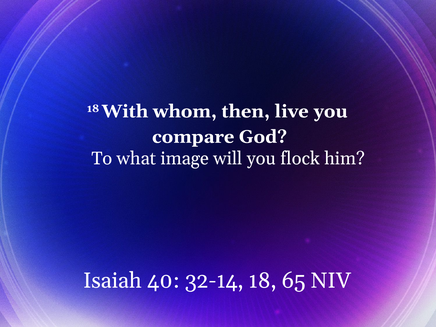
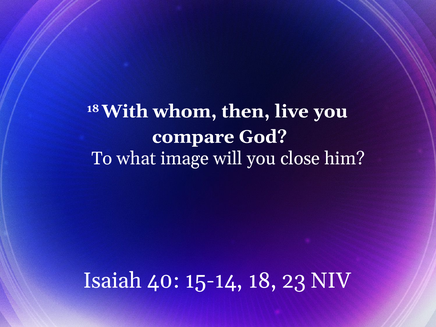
flock: flock -> close (300, 159)
32-14: 32-14 -> 15-14 (214, 281)
65: 65 -> 23 (294, 281)
